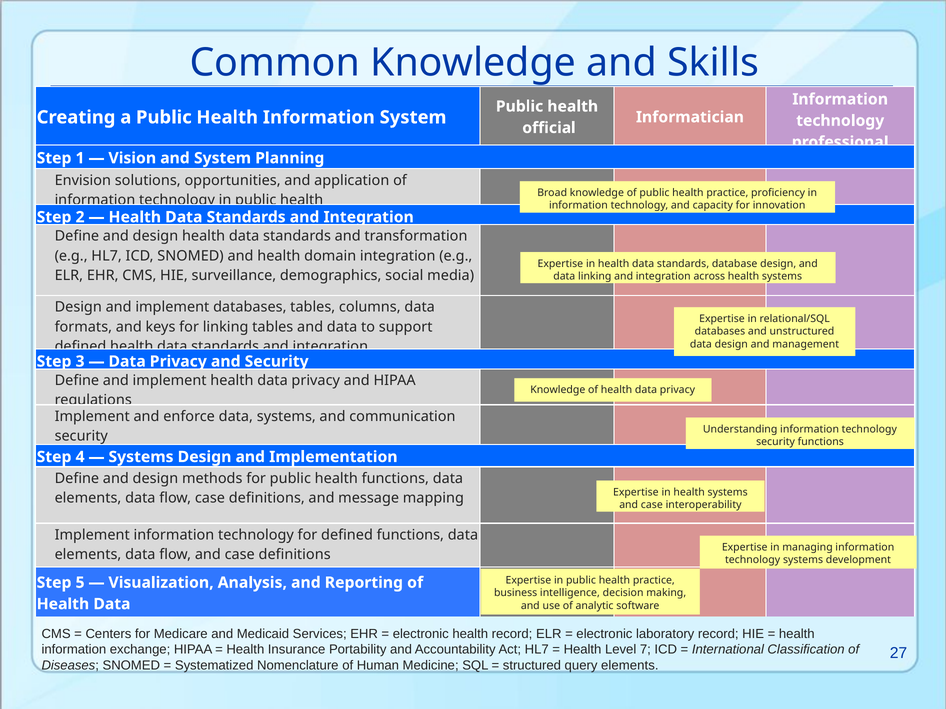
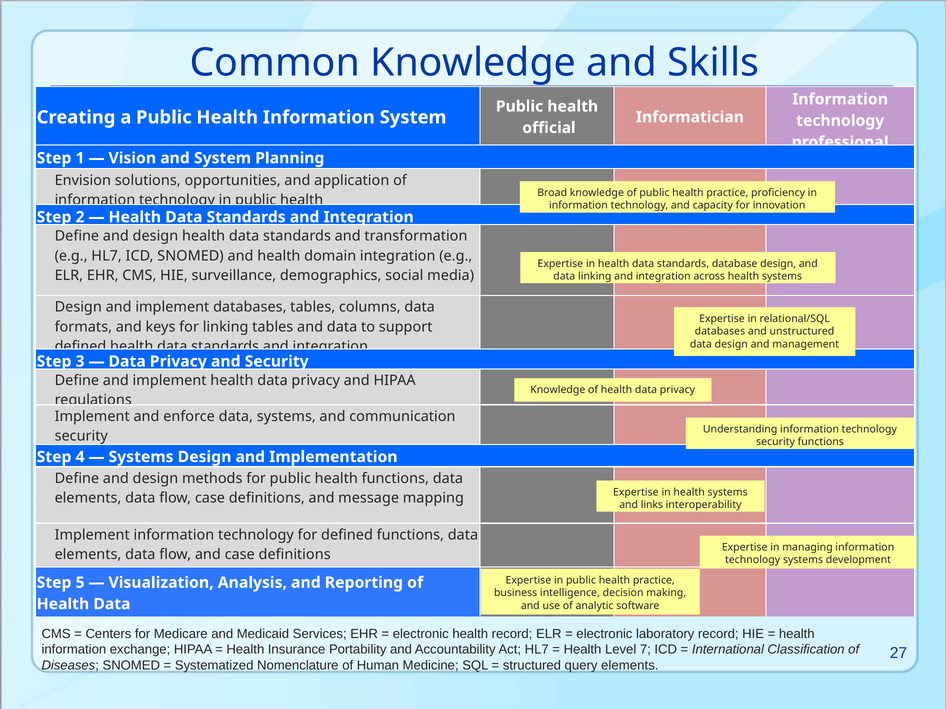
case: case -> links (652, 505)
